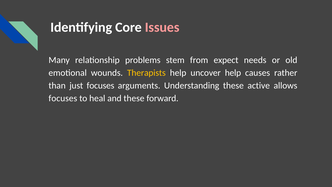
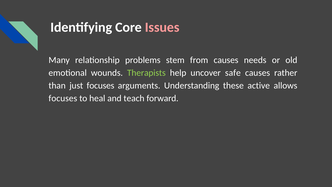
from expect: expect -> causes (226, 60)
Therapists colour: yellow -> light green (146, 73)
uncover help: help -> safe (233, 73)
and these: these -> teach (134, 98)
